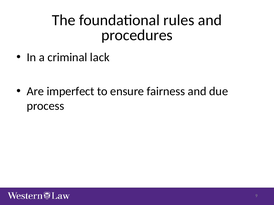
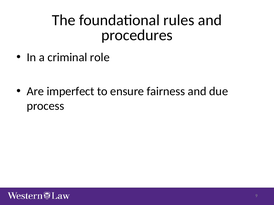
lack: lack -> role (100, 57)
